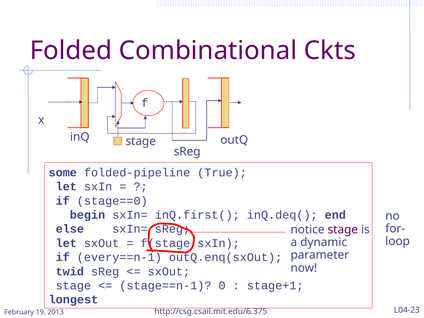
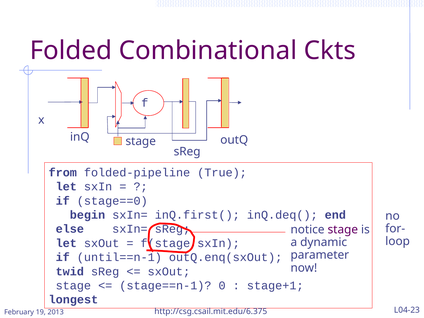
some: some -> from (63, 173)
every==n-1: every==n-1 -> until==n-1 (119, 257)
